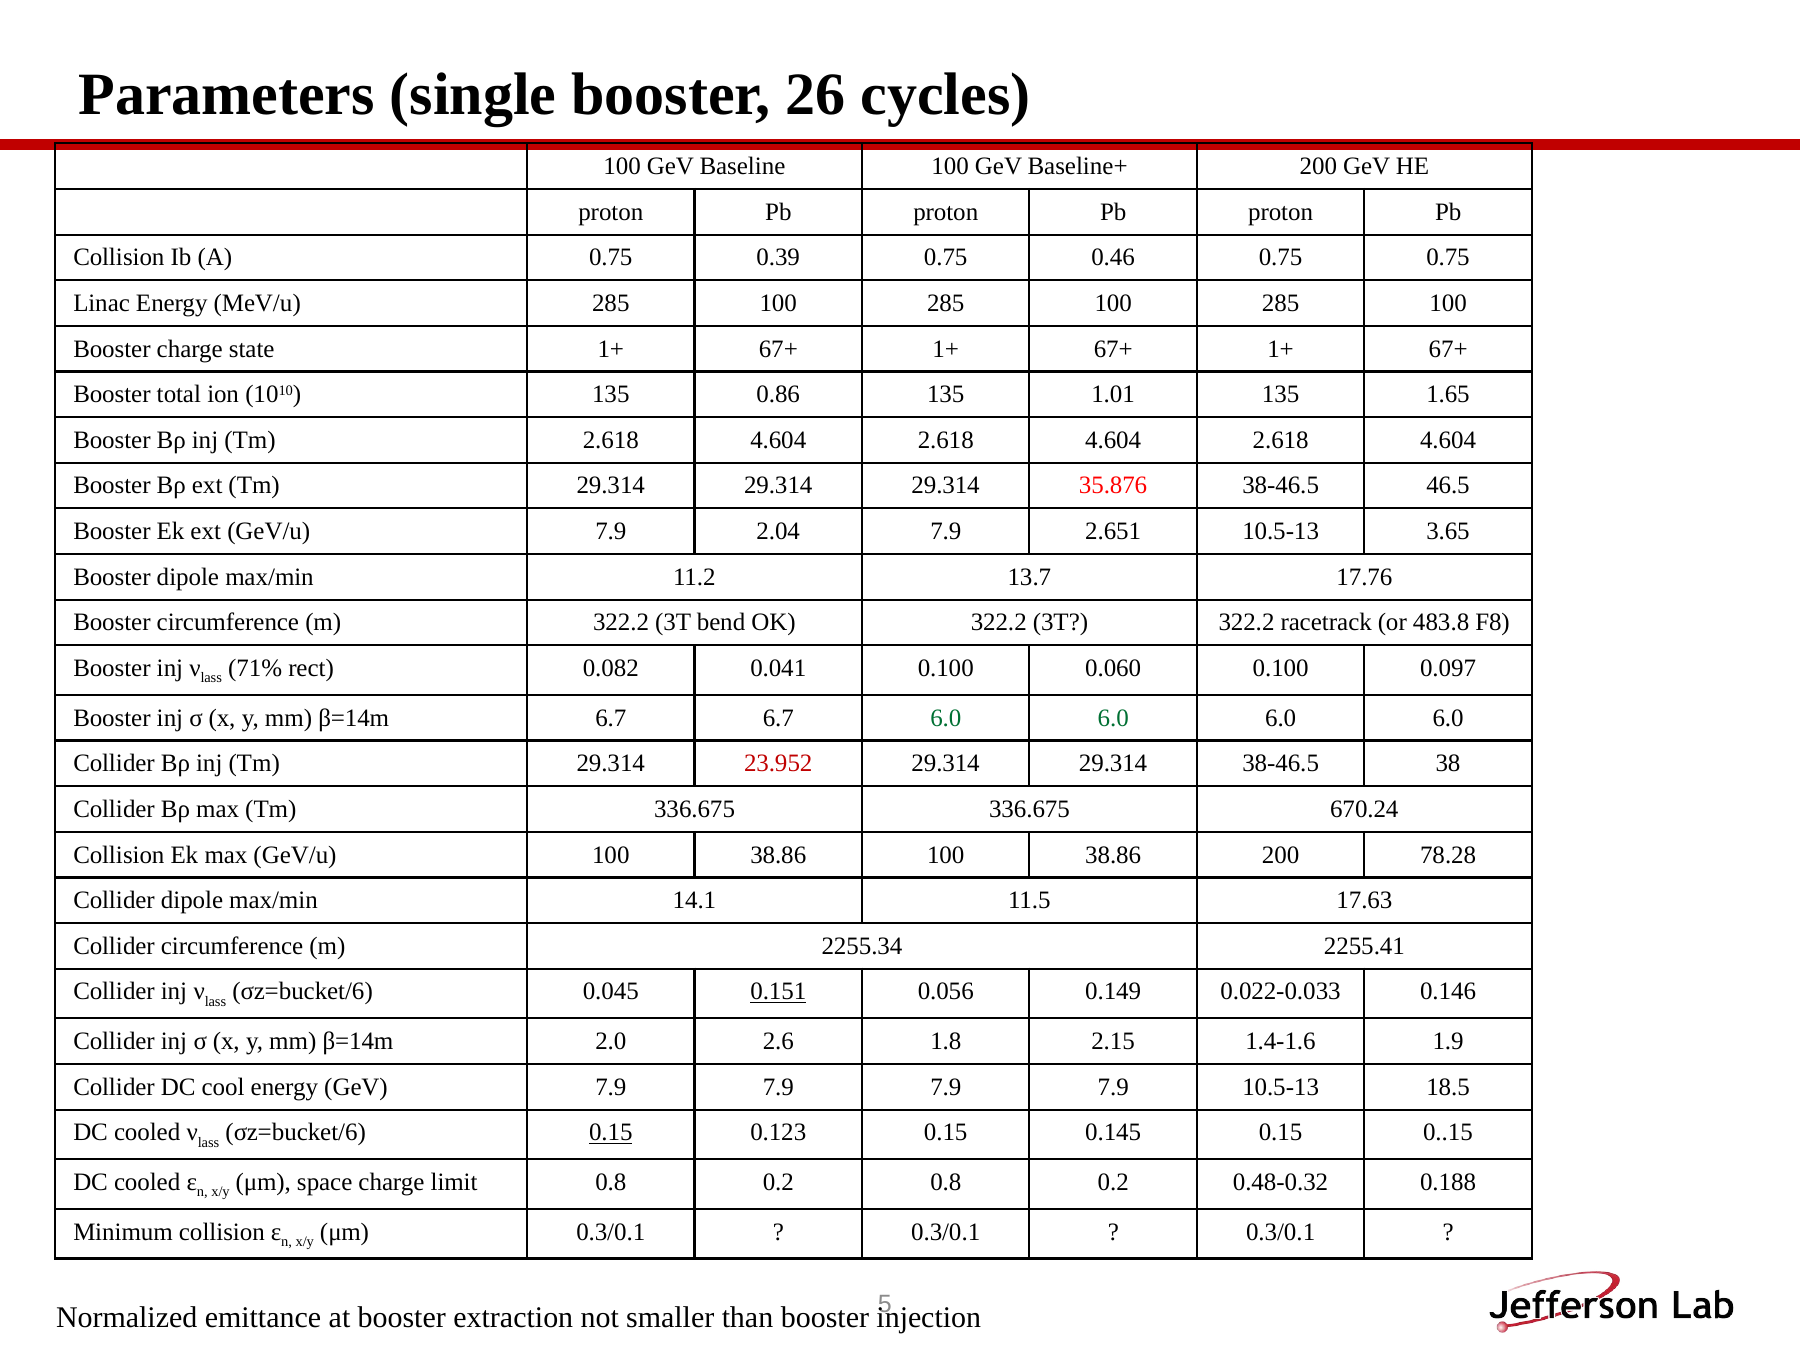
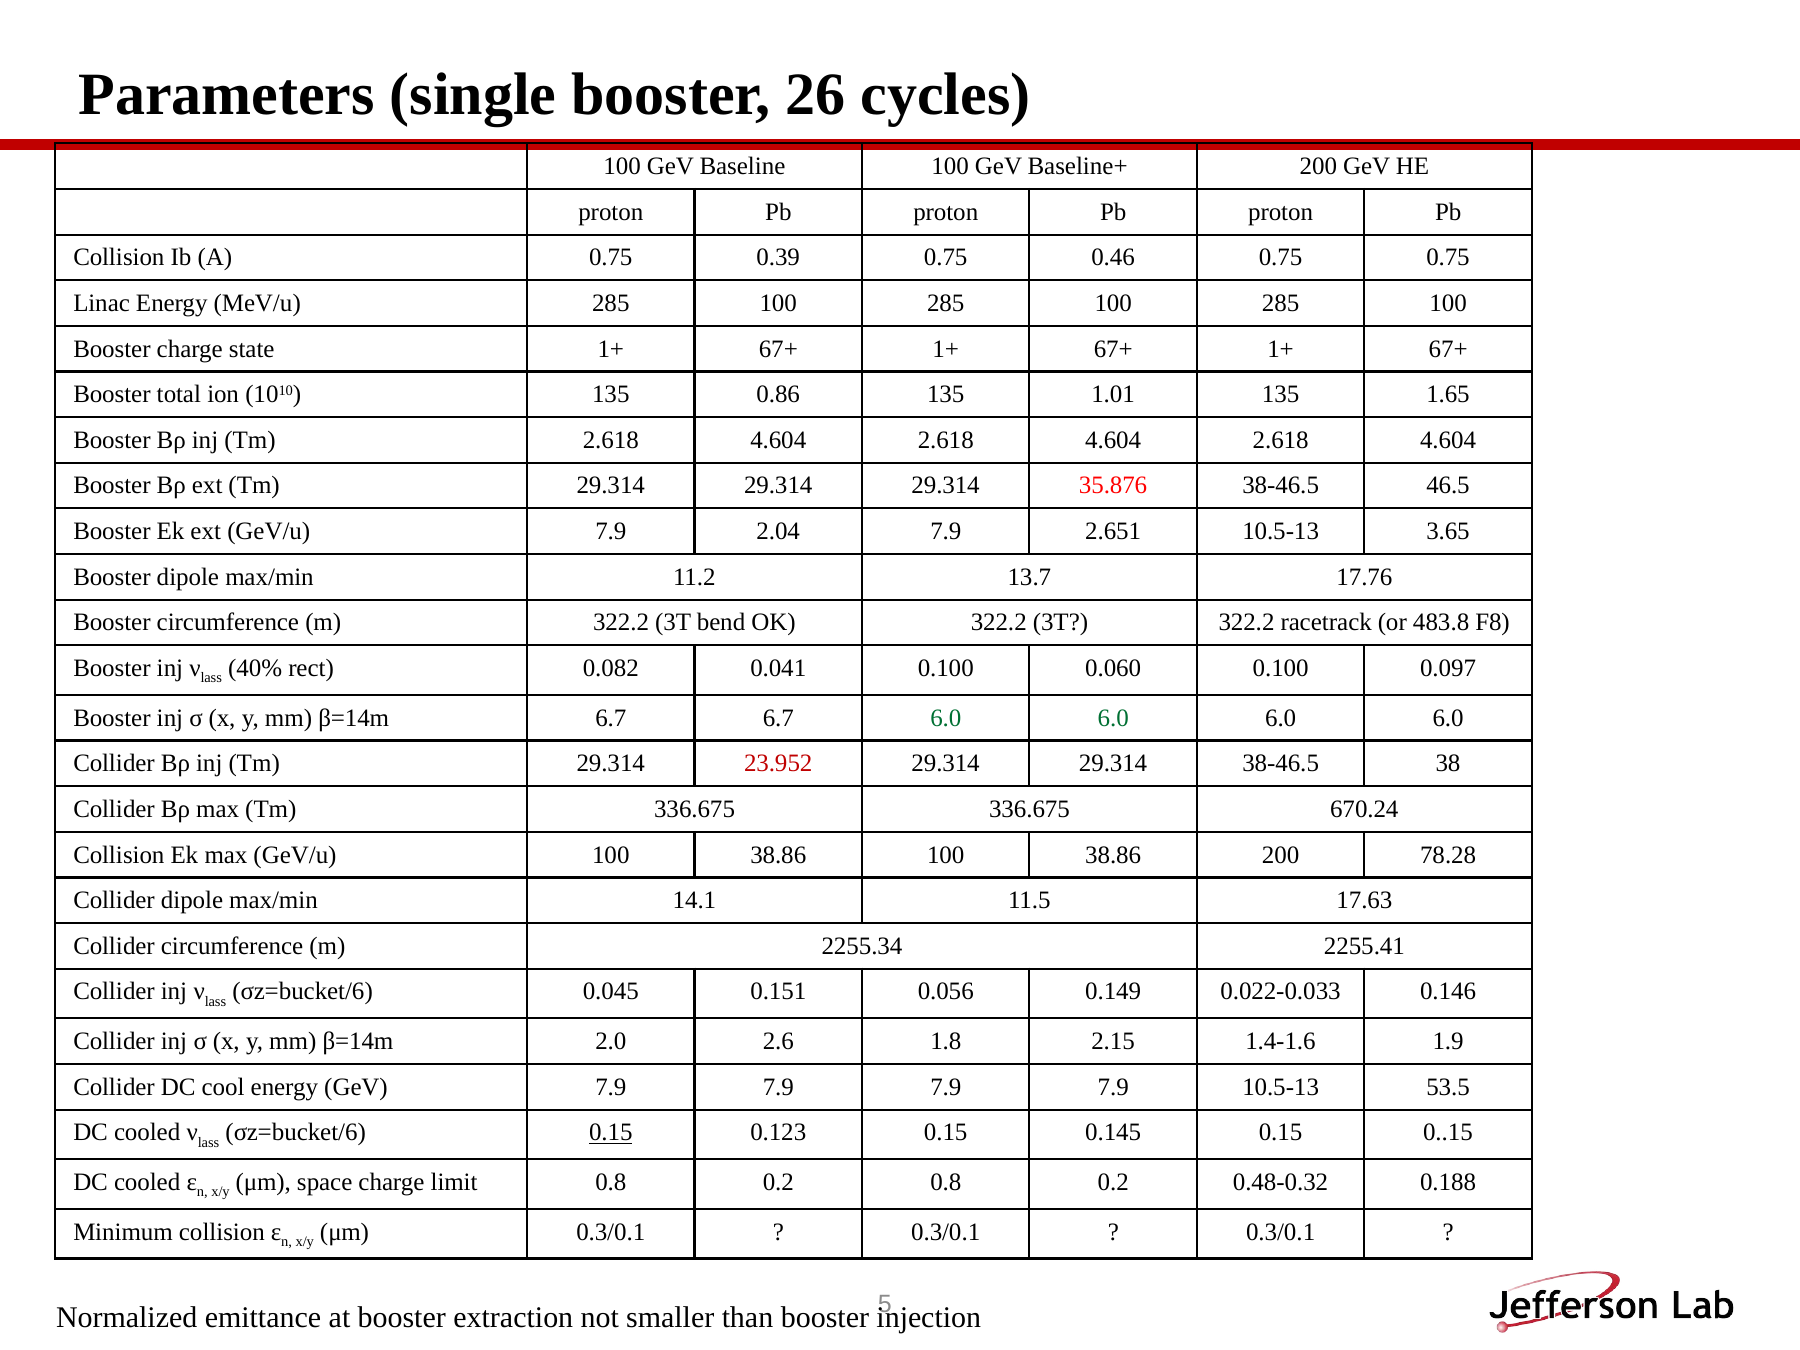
71%: 71% -> 40% (255, 668)
0.151 underline: present -> none (778, 992)
18.5: 18.5 -> 53.5 (1448, 1087)
